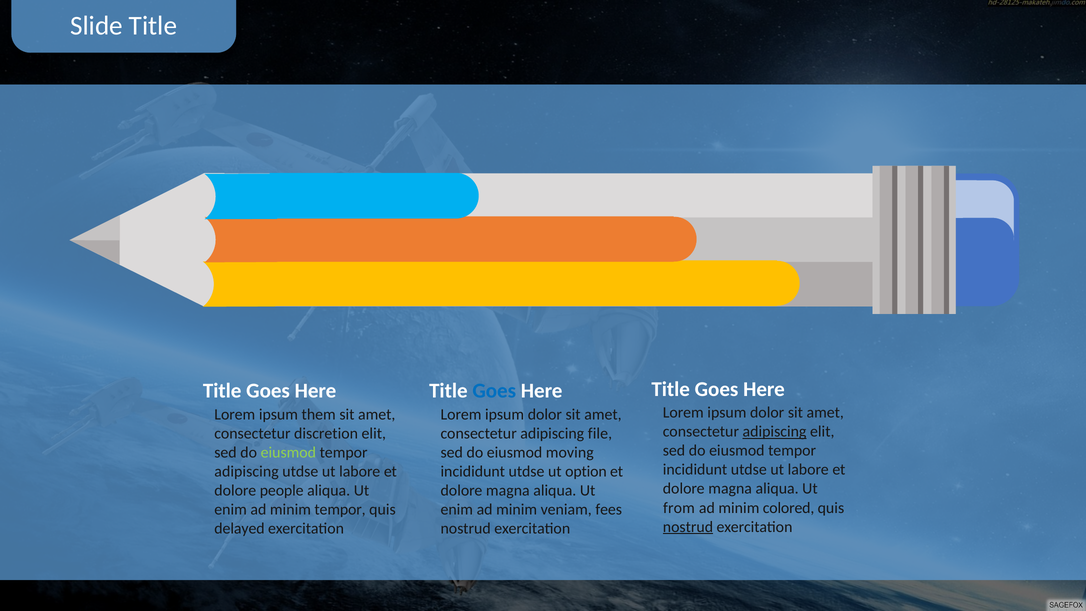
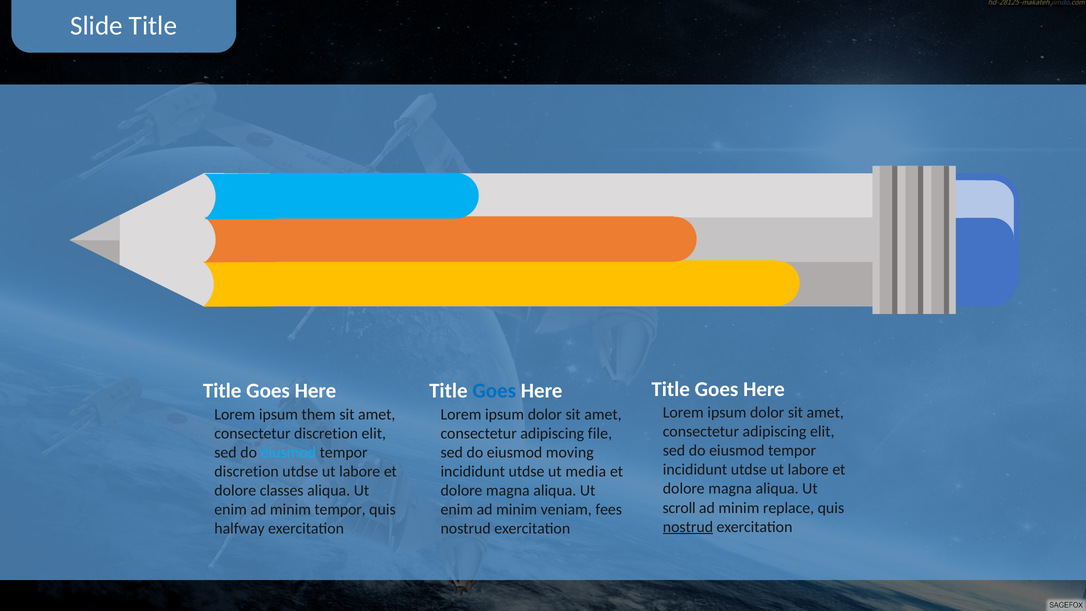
adipiscing underline: present -> none (775, 432)
eiusmod colour: light green -> light blue (288, 452)
adipiscing: adipiscing -> discretion (247, 472)
option: option -> media (586, 472)
people: people -> classes (282, 491)
from: from -> scroll (679, 508)
colored: colored -> replace (789, 508)
delayed: delayed -> halfway (239, 529)
